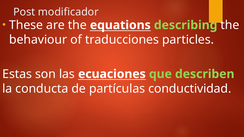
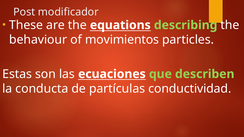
traducciones: traducciones -> movimientos (122, 40)
